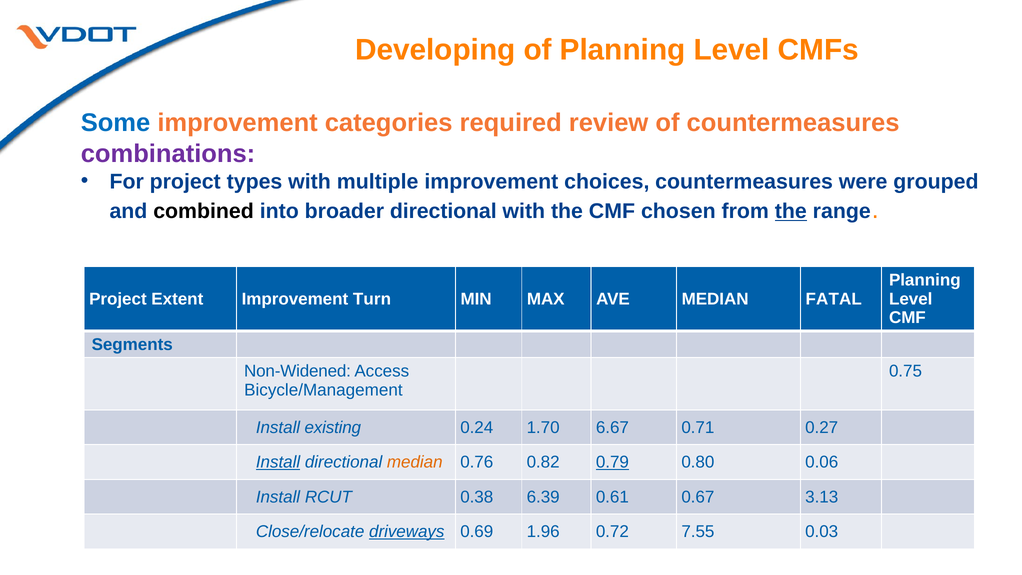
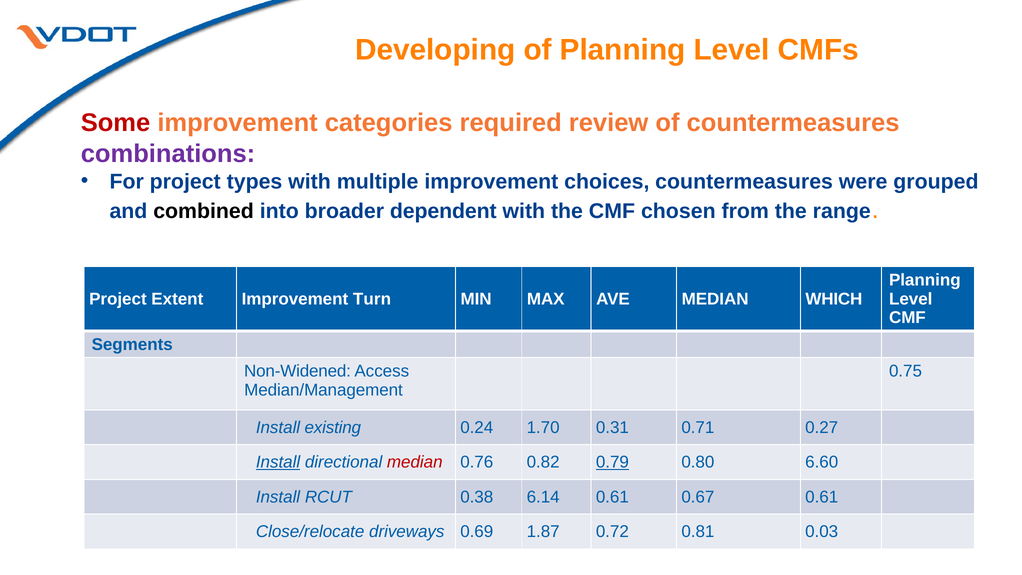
Some colour: blue -> red (116, 123)
broader directional: directional -> dependent (443, 211)
the underline: present -> none (791, 211)
FATAL: FATAL -> WHICH (834, 299)
Bicycle/Management: Bicycle/Management -> Median/Management (323, 390)
6.67: 6.67 -> 0.31 (612, 427)
median colour: orange -> red (415, 462)
0.06: 0.06 -> 6.60 (822, 462)
6.39: 6.39 -> 6.14 (543, 497)
0.67 3.13: 3.13 -> 0.61 (822, 497)
driveways underline: present -> none (407, 532)
1.96: 1.96 -> 1.87 (543, 532)
7.55: 7.55 -> 0.81 (698, 532)
